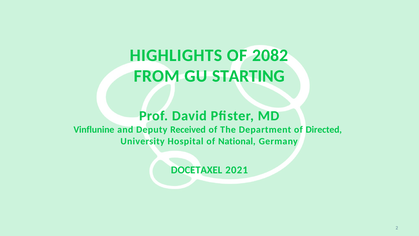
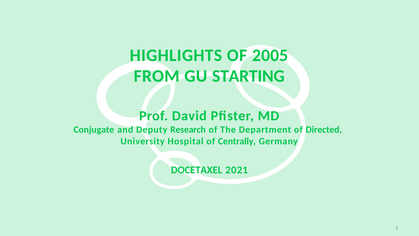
2082: 2082 -> 2005 (270, 55)
Vinflunine: Vinflunine -> Conjugate (94, 130)
Received: Received -> Research (188, 130)
National: National -> Centrally (237, 141)
